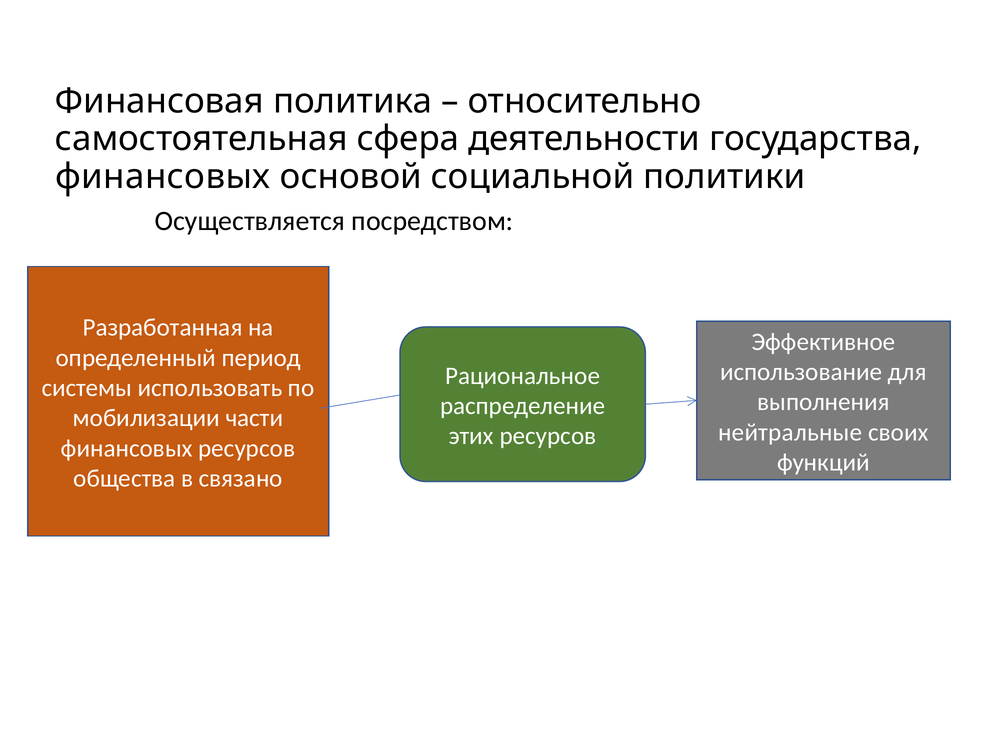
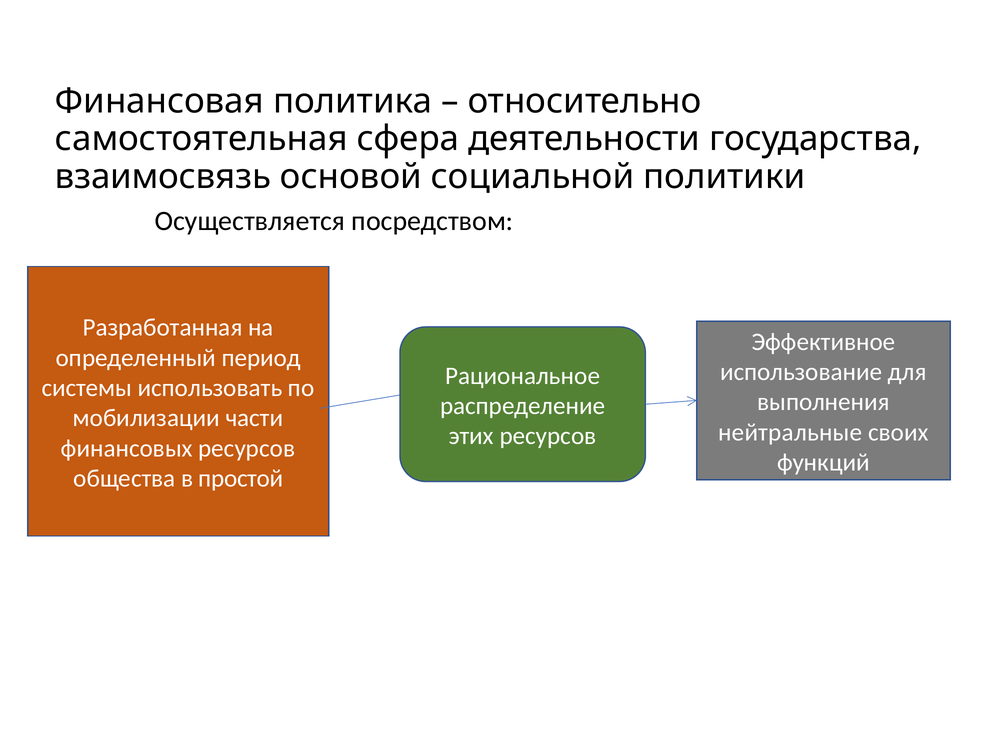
финансовых: финансовых -> взаимосвязь (163, 177)
связано: связано -> простой (241, 478)
